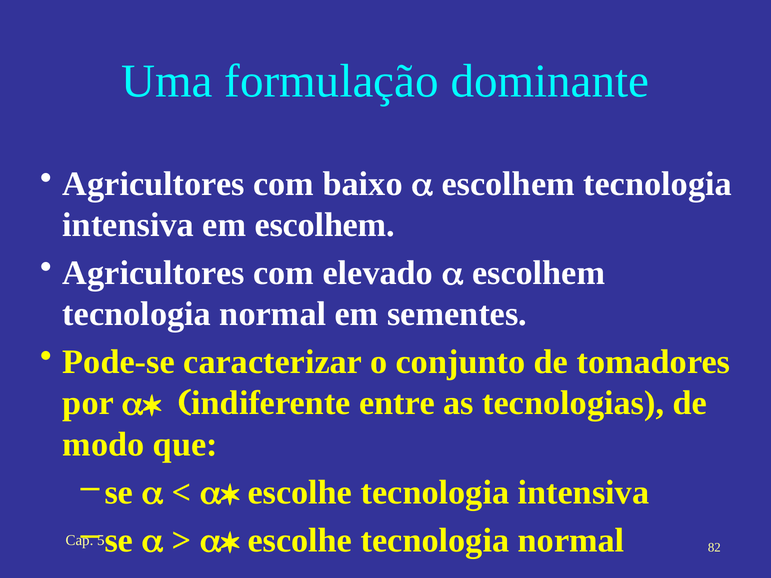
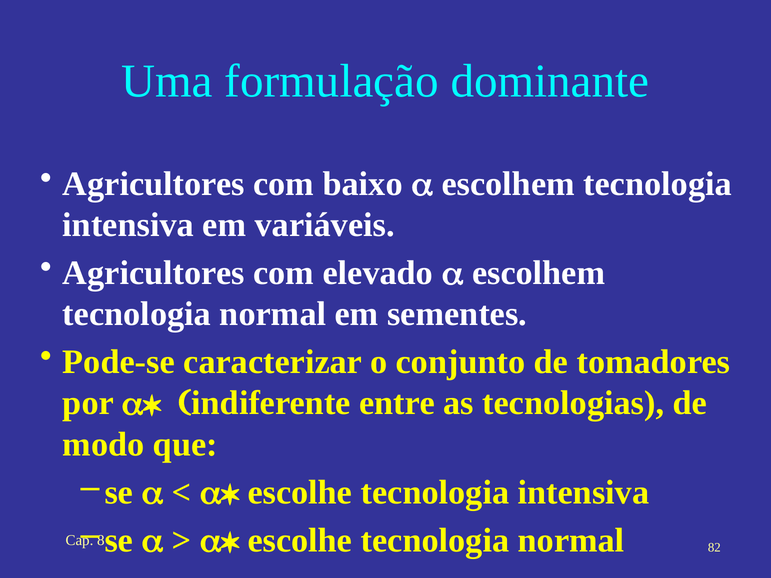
em escolhem: escolhem -> variáveis (325, 225)
5: 5 -> 8 (101, 541)
